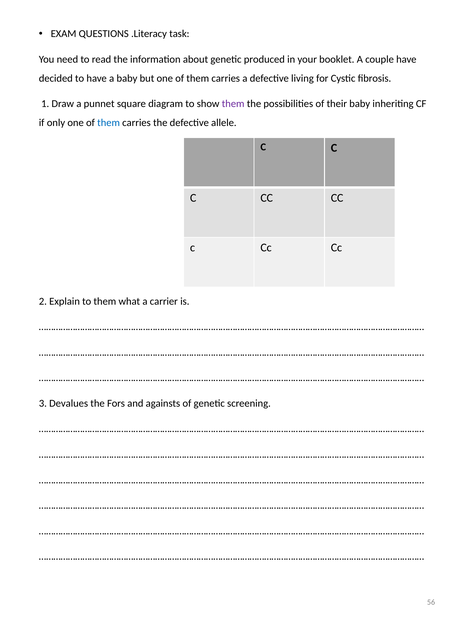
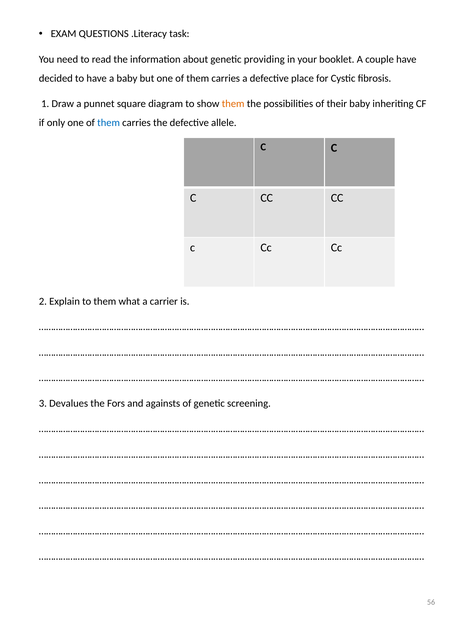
produced: produced -> providing (264, 59)
living: living -> place (303, 78)
them colour: purple -> orange (233, 104)
